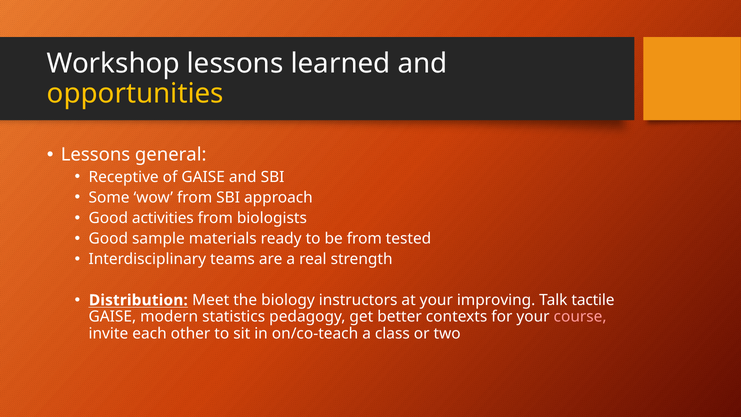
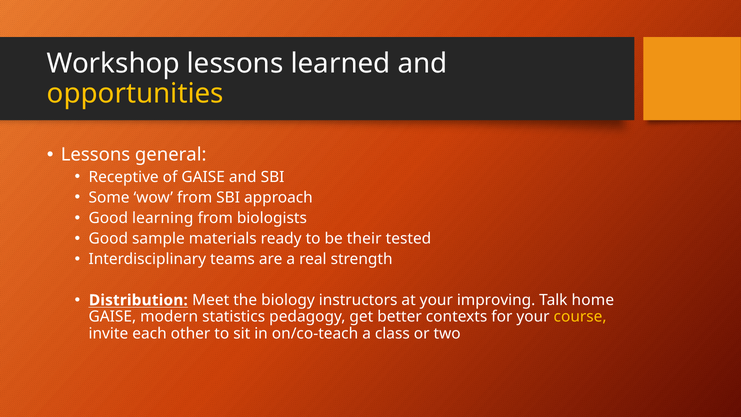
activities: activities -> learning (163, 218)
be from: from -> their (364, 238)
tactile: tactile -> home (593, 300)
course colour: pink -> yellow (580, 317)
